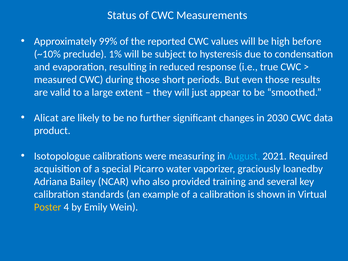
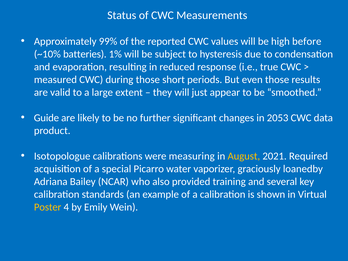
preclude: preclude -> batteries (85, 54)
Alicat: Alicat -> Guide (46, 118)
2030: 2030 -> 2053 (278, 118)
August colour: light blue -> yellow (244, 156)
